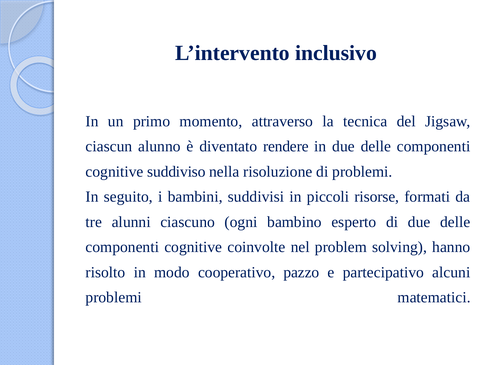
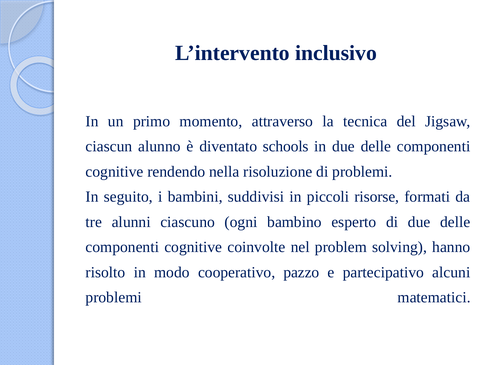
rendere: rendere -> schools (286, 147)
suddiviso: suddiviso -> rendendo (176, 172)
